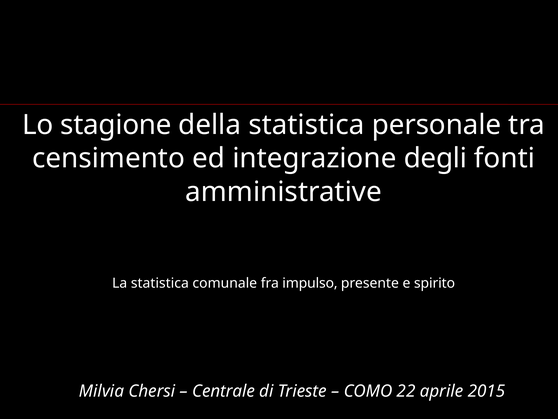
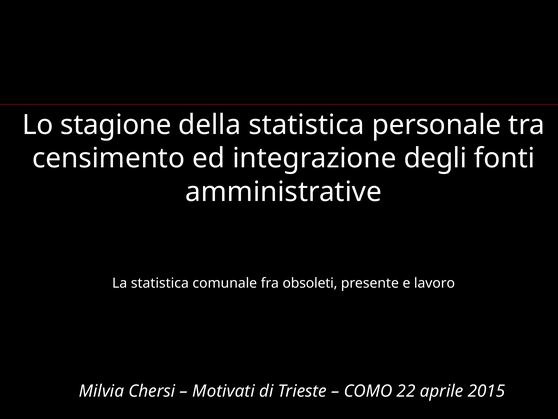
impulso: impulso -> obsoleti (310, 283)
spirito: spirito -> lavoro (434, 283)
Centrale: Centrale -> Motivati (224, 391)
